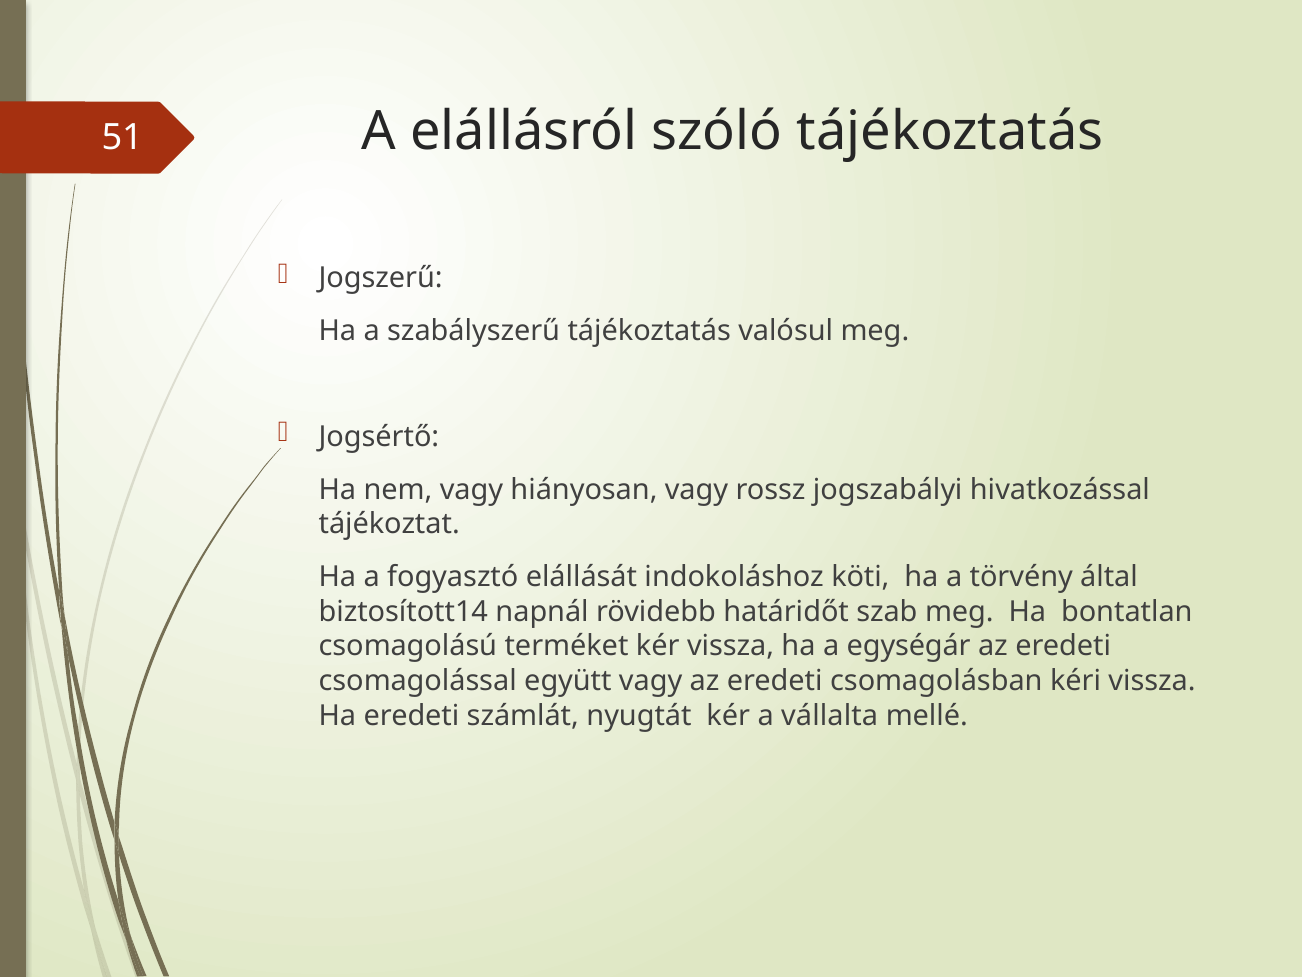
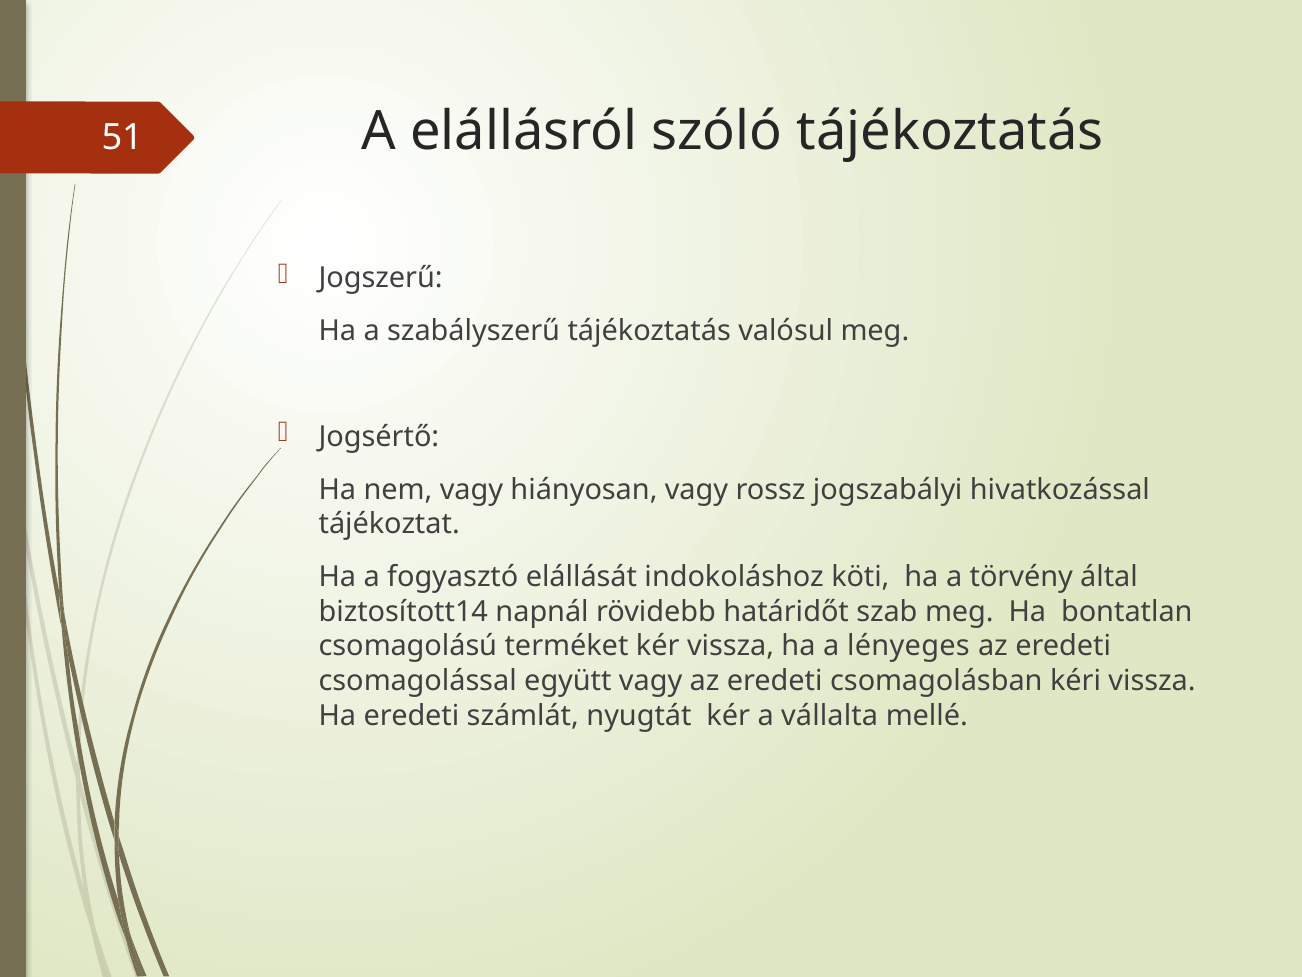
egységár: egységár -> lényeges (908, 646)
